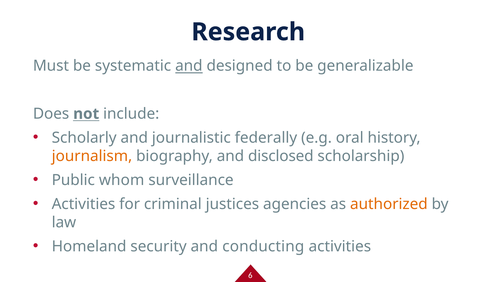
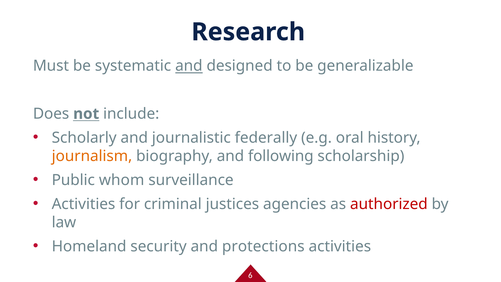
disclosed: disclosed -> following (281, 156)
authorized colour: orange -> red (389, 204)
conducting: conducting -> protections (263, 246)
